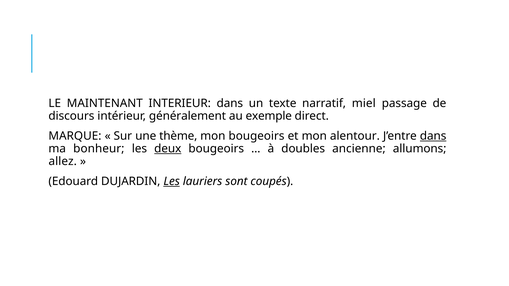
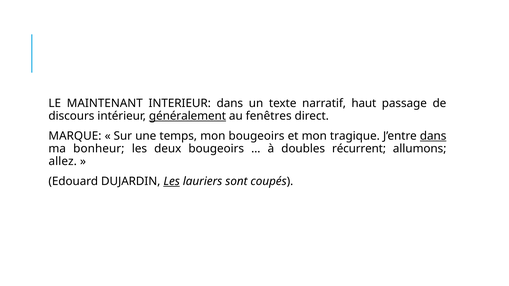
miel: miel -> haut (364, 104)
généralement underline: none -> present (188, 116)
exemple: exemple -> fenêtres (269, 116)
thème: thème -> temps (178, 136)
alentour: alentour -> tragique (355, 136)
deux underline: present -> none (168, 149)
ancienne: ancienne -> récurrent (359, 149)
